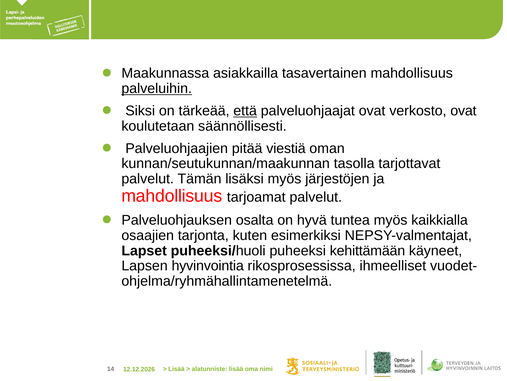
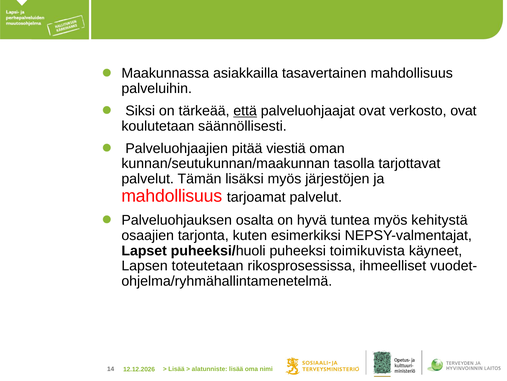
palveluihin underline: present -> none (157, 88)
kaikkialla: kaikkialla -> kehitystä (439, 220)
kehittämään: kehittämään -> toimikuvista (367, 250)
hyvinvointia: hyvinvointia -> toteutetaan (208, 265)
